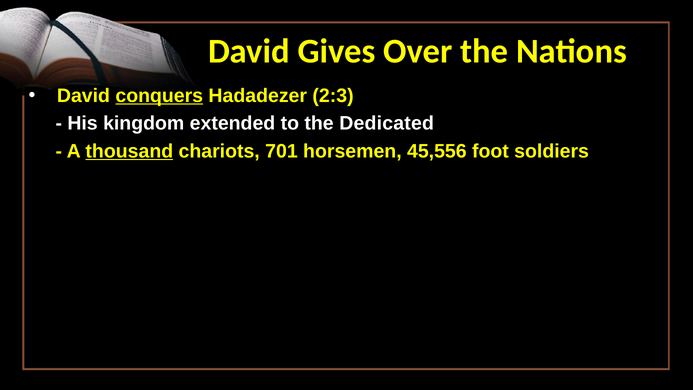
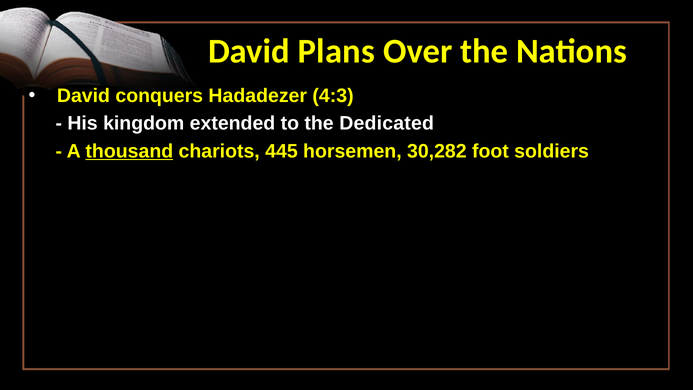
Gives: Gives -> Plans (336, 51)
conquers underline: present -> none (159, 96)
2:3: 2:3 -> 4:3 (333, 96)
701: 701 -> 445 (281, 151)
45,556: 45,556 -> 30,282 (437, 151)
